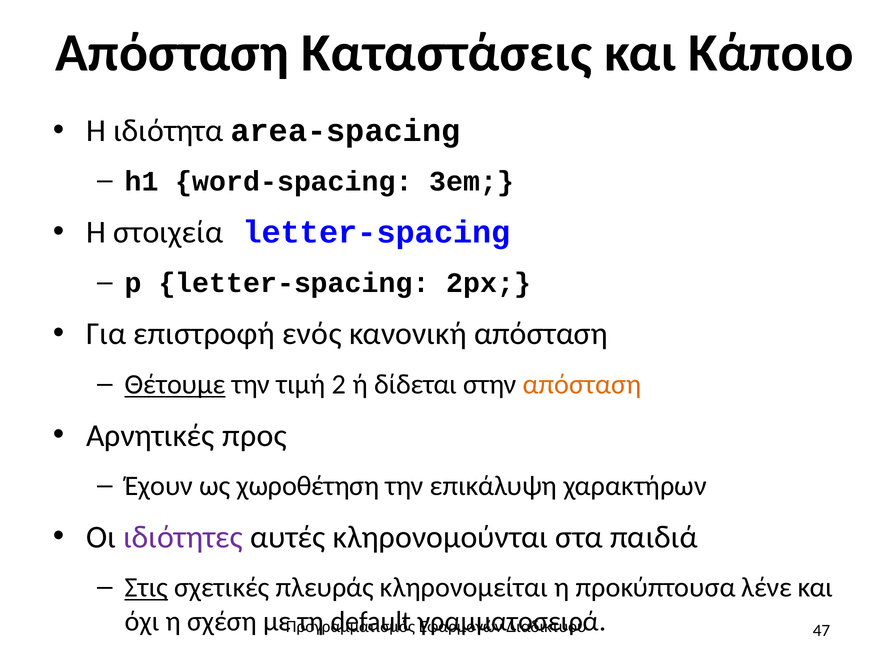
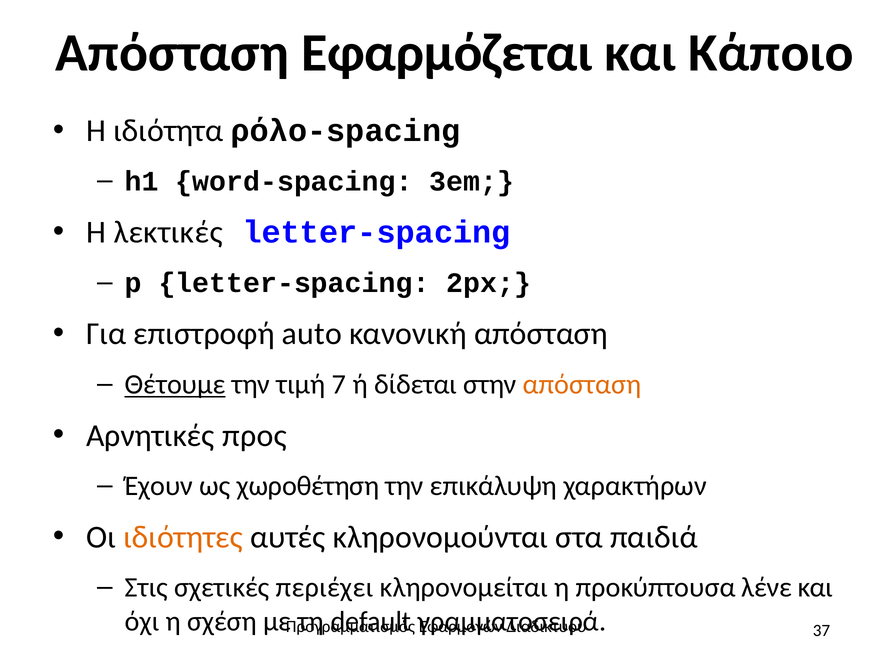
Καταστάσεις: Καταστάσεις -> Εφαρμόζεται (447, 53)
area-spacing: area-spacing -> ρόλο-spacing (345, 131)
στοιχεία: στοιχεία -> λεκτικές (168, 232)
ενός: ενός -> auto (312, 334)
2: 2 -> 7 (339, 384)
ιδιότητες colour: purple -> orange (183, 537)
Στις underline: present -> none (146, 587)
πλευράς: πλευράς -> περιέχει (325, 587)
47: 47 -> 37 (821, 630)
